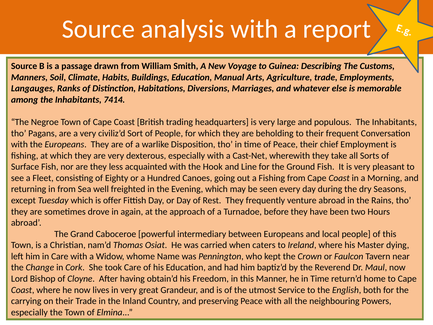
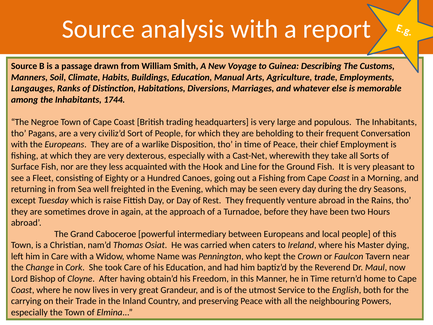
7414: 7414 -> 1744 (114, 100)
offer: offer -> raise (112, 200)
